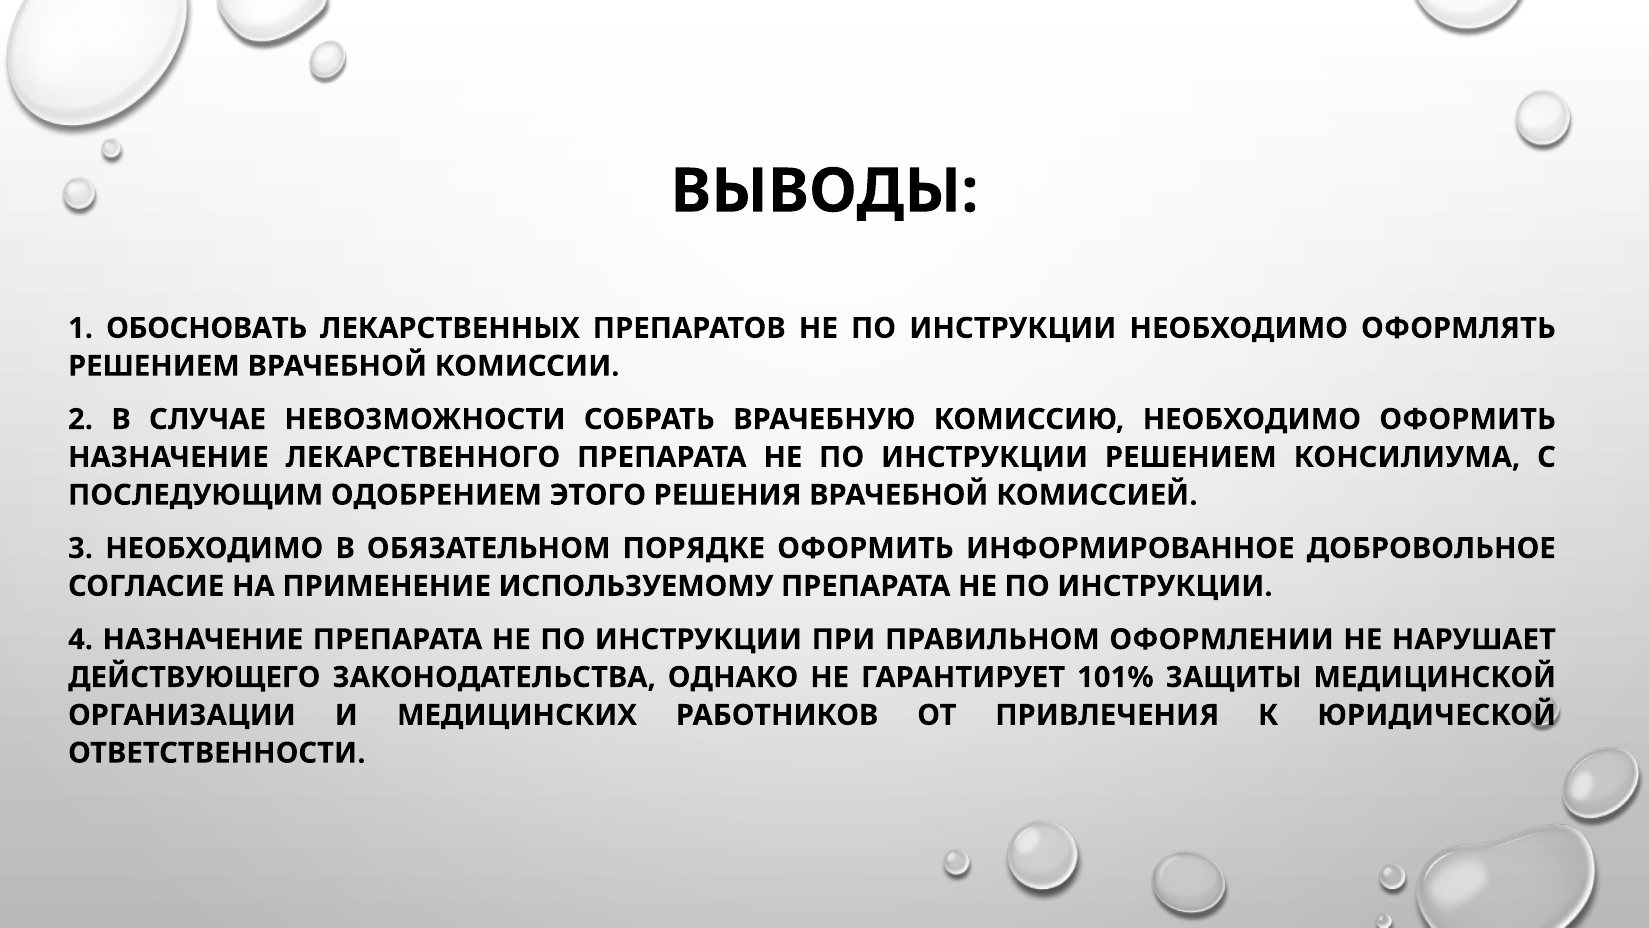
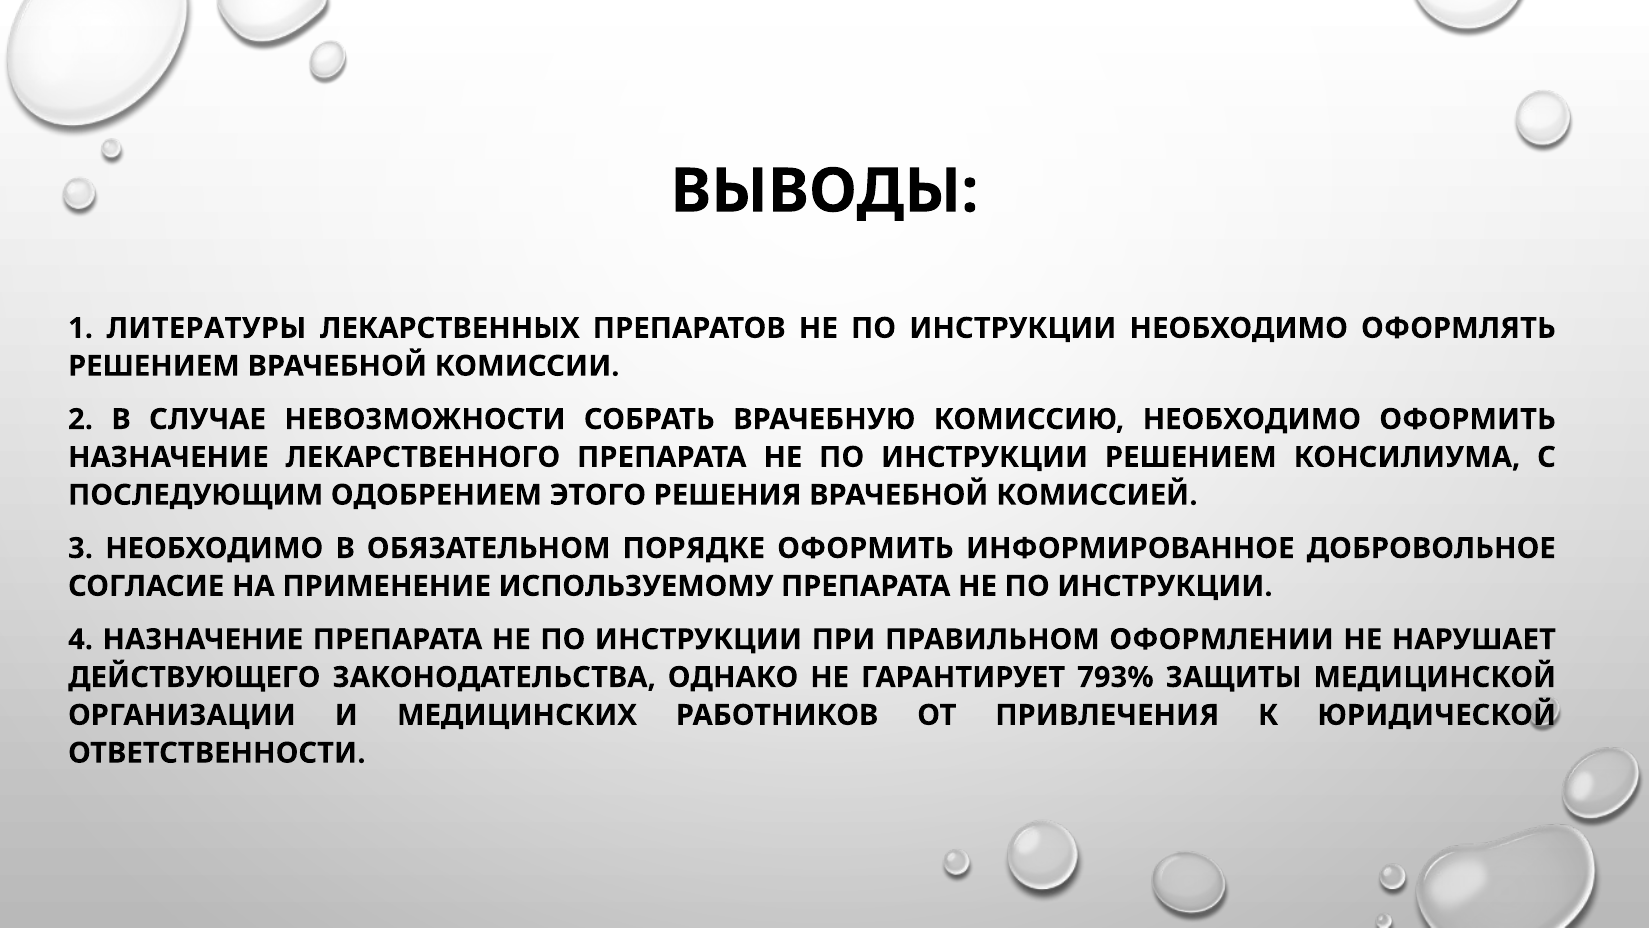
ОБОСНОВАТЬ: ОБОСНОВАТЬ -> ЛИТЕРАТУРЫ (206, 328)
101%: 101% -> 793% (1115, 677)
